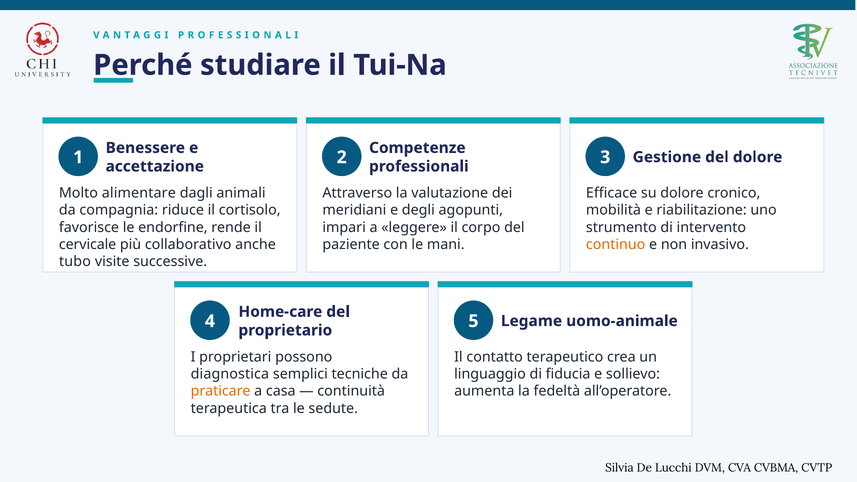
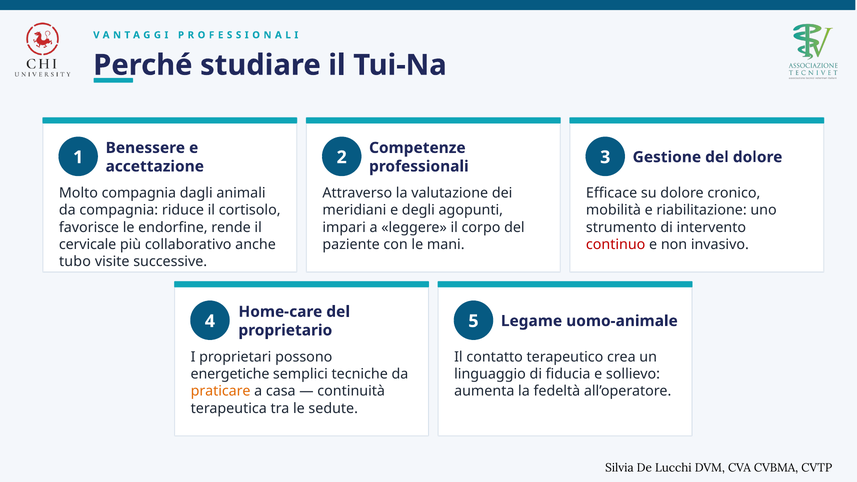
Molto alimentare: alimentare -> compagnia (139, 193)
continuo colour: orange -> red (616, 245)
diagnostica: diagnostica -> energetiche (230, 374)
